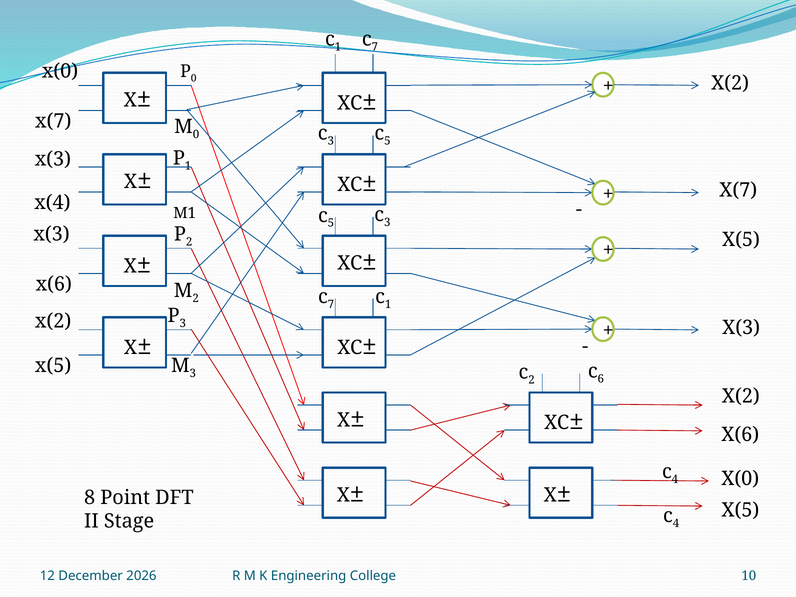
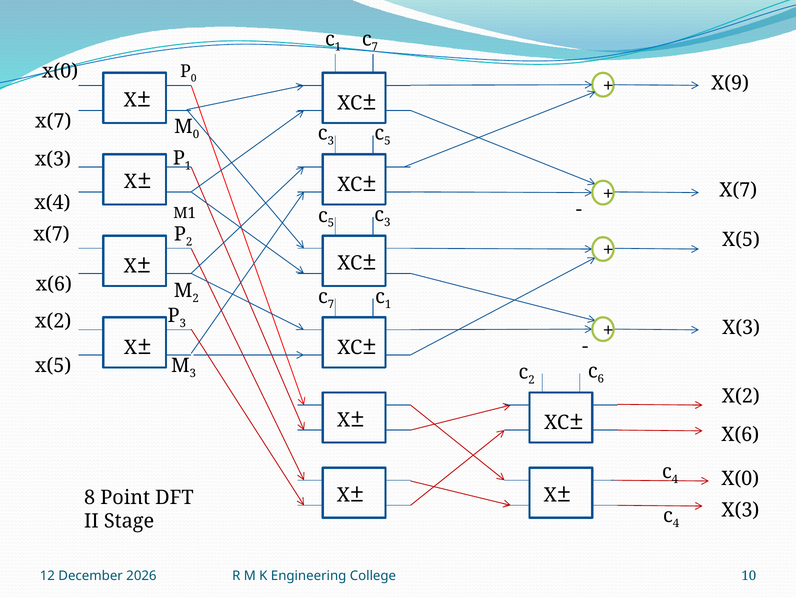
X(2: X(2 -> X(9 (730, 83)
x(3: x(3 -> x(7 (52, 234)
X(5: X(5 -> X(3 (740, 510)
